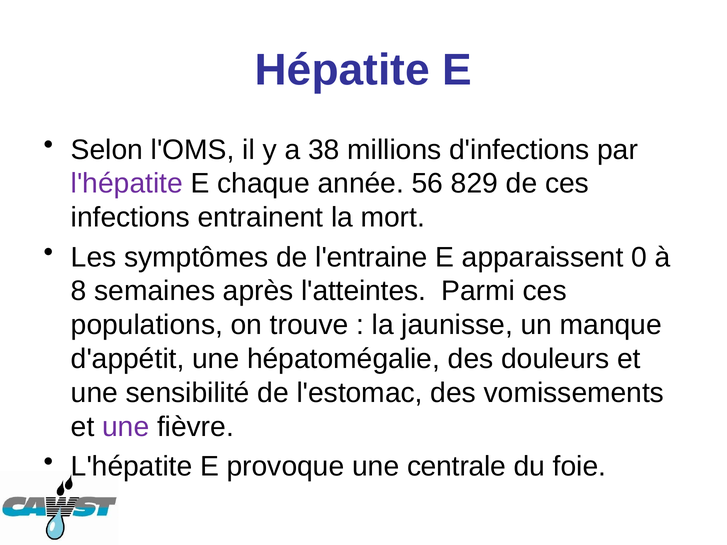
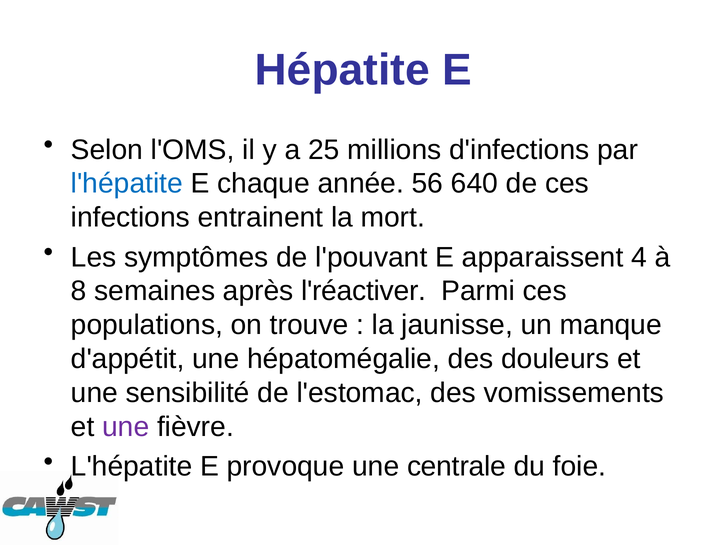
38: 38 -> 25 (324, 150)
l'hépatite colour: purple -> blue (127, 184)
829: 829 -> 640 (475, 184)
l'entraine: l'entraine -> l'pouvant (371, 257)
0: 0 -> 4 (639, 257)
l'atteintes: l'atteintes -> l'réactiver (364, 291)
